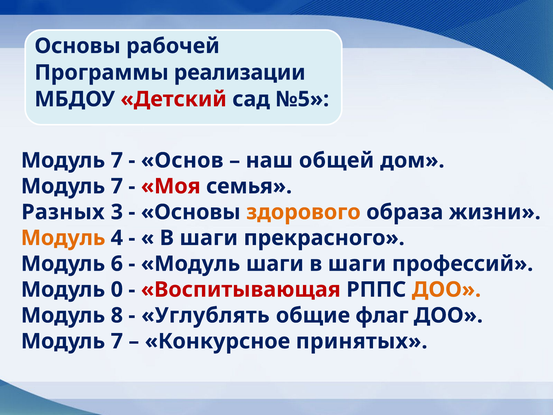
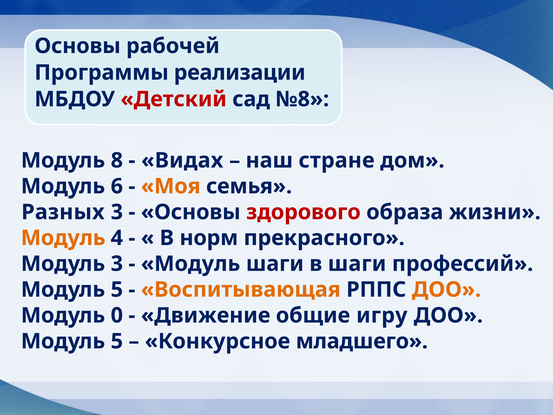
№5: №5 -> №8 (302, 99)
7: 7 -> 8 (117, 160)
Основ: Основ -> Видах (182, 160)
общей: общей -> стране (337, 160)
7: 7 -> 6 (117, 186)
Моя colour: red -> orange (171, 186)
здорового colour: orange -> red (303, 212)
шаги: шаги -> норм (209, 238)
Модуль 6: 6 -> 3 (117, 264)
0: 0 -> 5 (117, 289)
Воспитывающая colour: red -> orange (241, 289)
8: 8 -> 0 (117, 315)
Углублять: Углублять -> Движение (206, 315)
флаг: флаг -> игру (382, 315)
7: 7 -> 5 (117, 341)
принятых: принятых -> младшего (362, 341)
